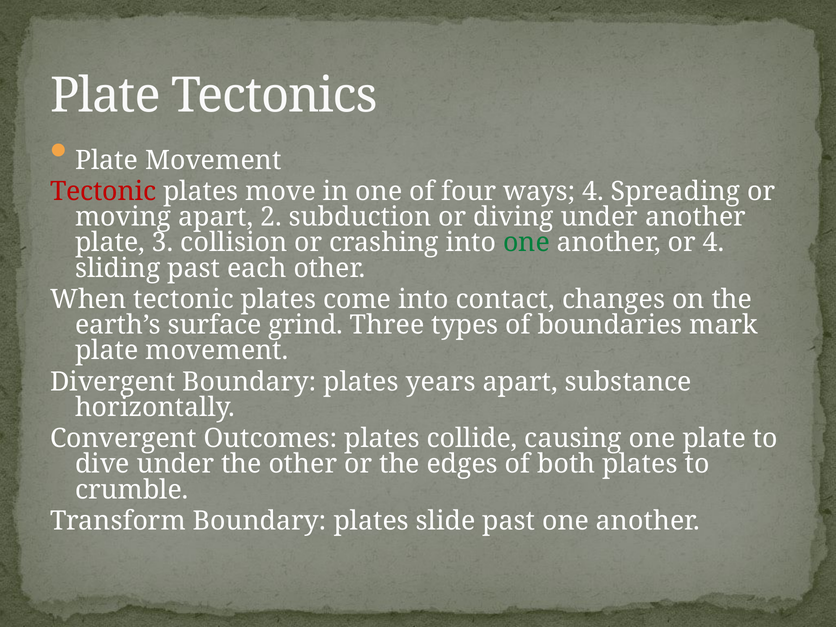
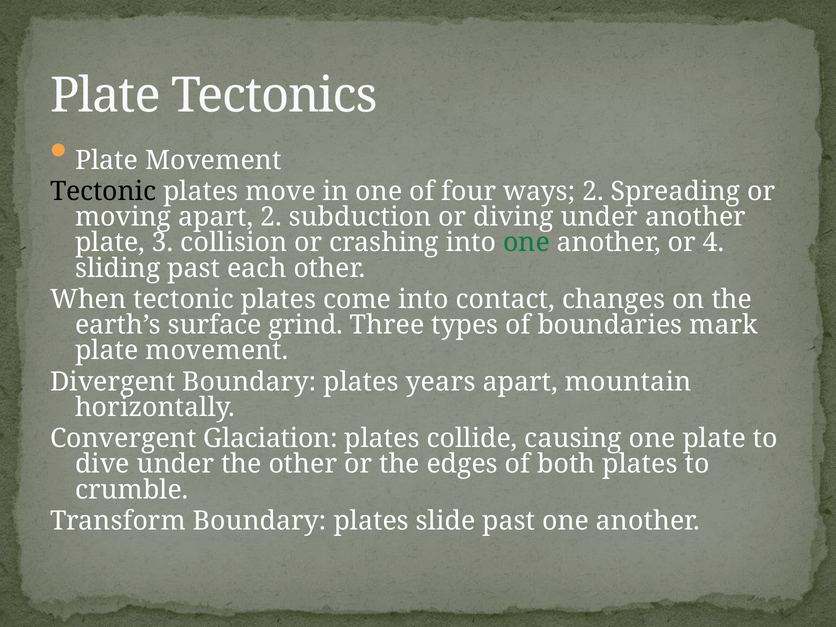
Tectonic colour: red -> black (103, 191)
ways 4: 4 -> 2 (593, 191)
substance: substance -> mountain (628, 382)
Outcomes: Outcomes -> Glaciation (271, 439)
